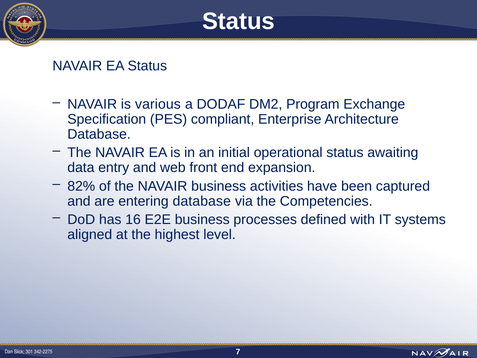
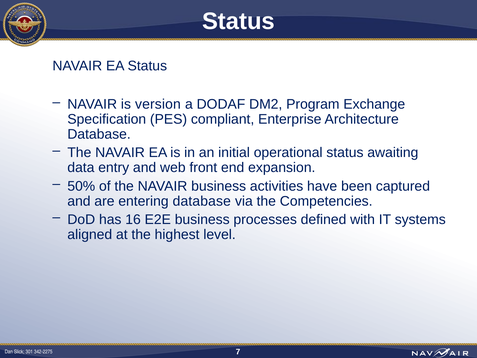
various: various -> version (158, 104)
82%: 82% -> 50% (81, 186)
